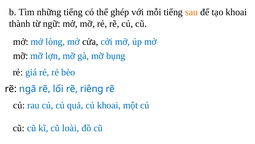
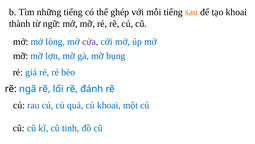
cửa colour: black -> purple (90, 42)
riêng: riêng -> đánh (92, 89)
loài: loài -> tinh (71, 128)
